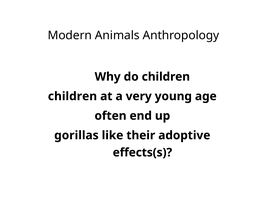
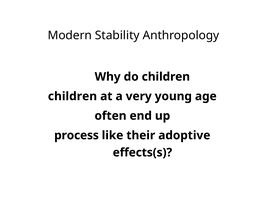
Animals: Animals -> Stability (117, 35)
gorillas: gorillas -> process (77, 135)
